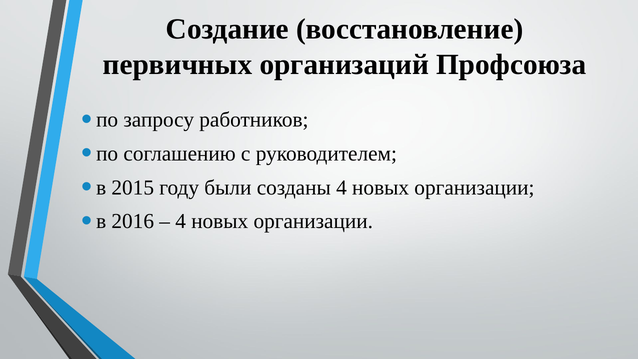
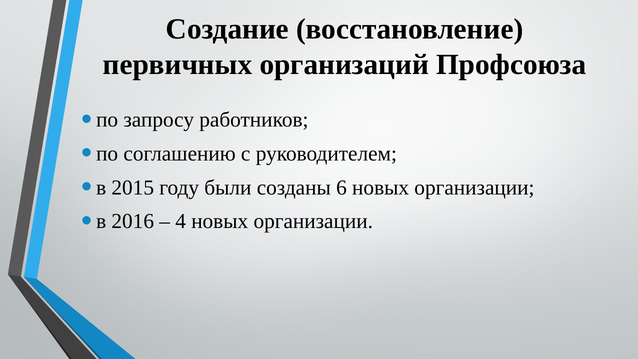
созданы 4: 4 -> 6 (341, 187)
